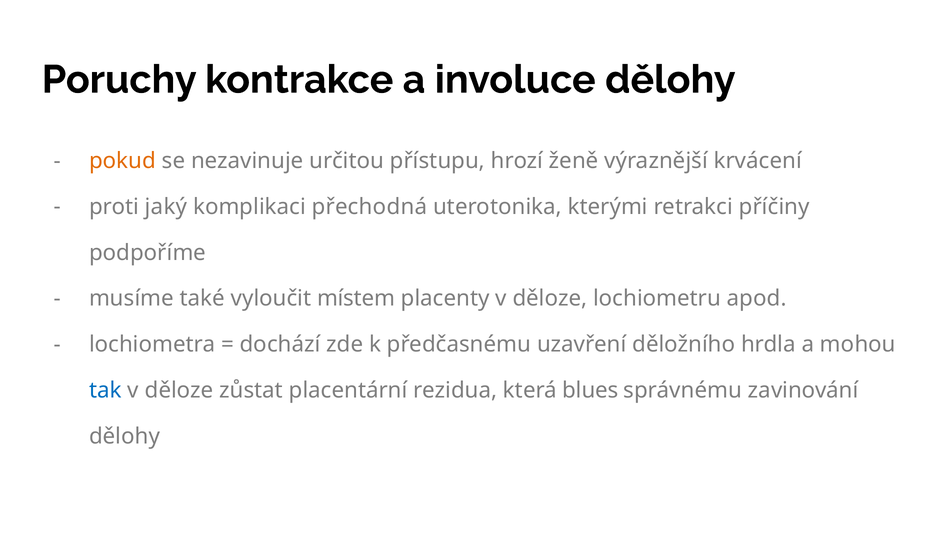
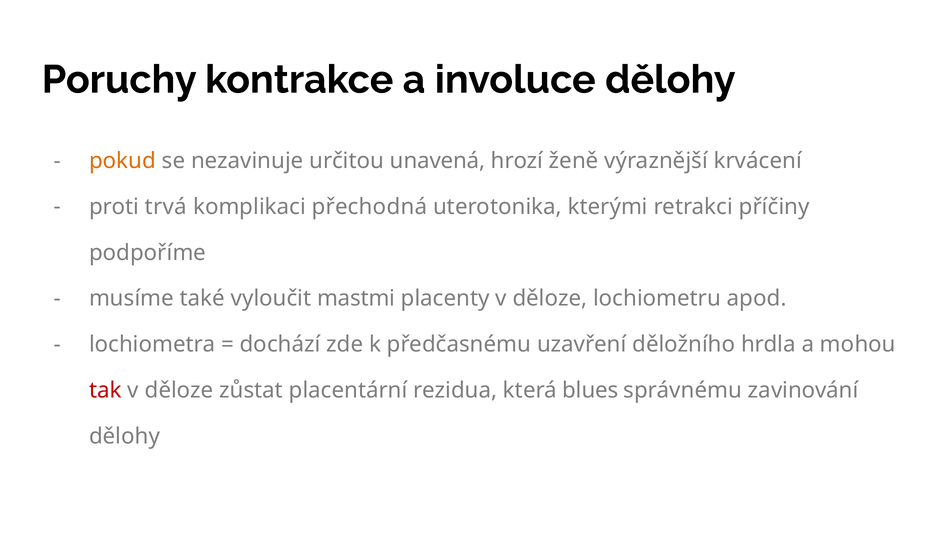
přístupu: přístupu -> unavená (438, 161)
jaký: jaký -> trvá (166, 207)
místem: místem -> mastmi (356, 298)
tak colour: blue -> red (105, 390)
